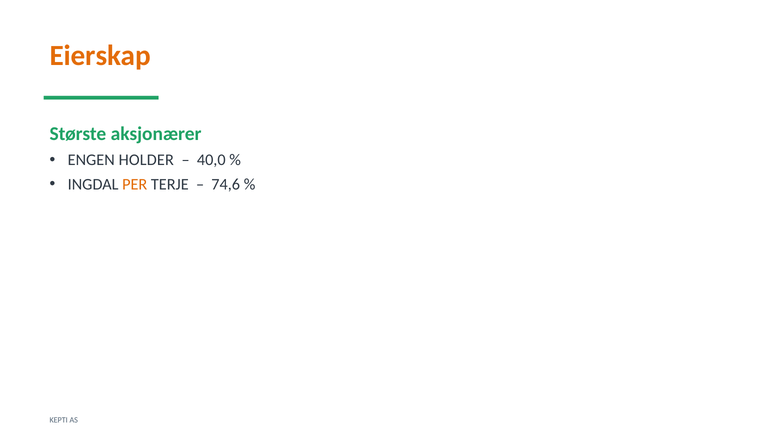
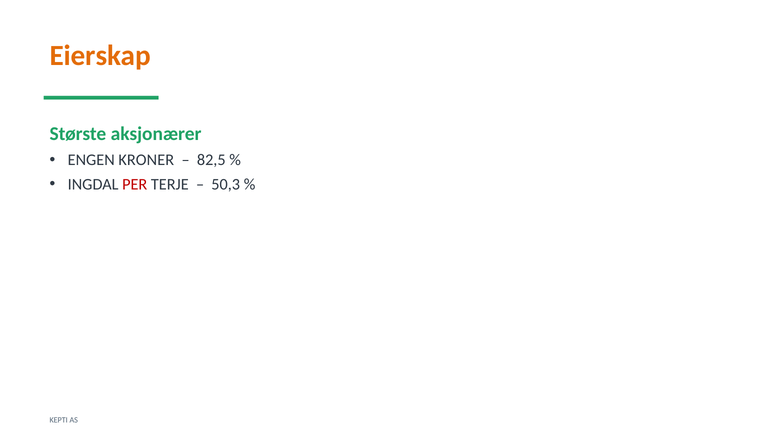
HOLDER: HOLDER -> KRONER (146, 160)
40,0: 40,0 -> 82,5 (211, 160)
PER colour: orange -> red (135, 184)
74,6: 74,6 -> 50,3 (226, 184)
